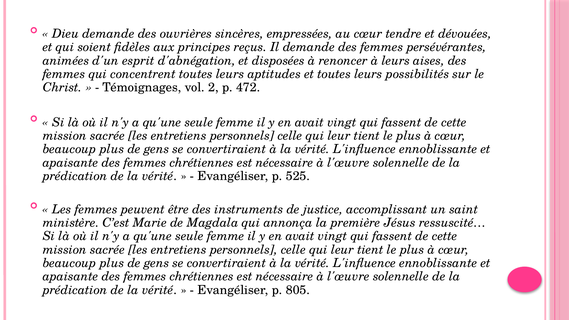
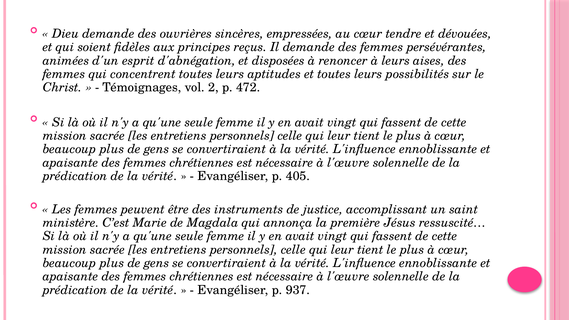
525: 525 -> 405 (298, 176)
805: 805 -> 937 (298, 290)
